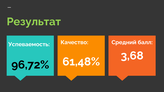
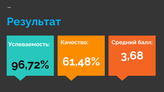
Результат colour: light green -> light blue (34, 22)
